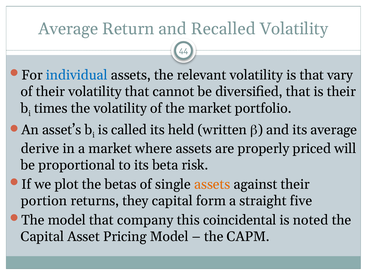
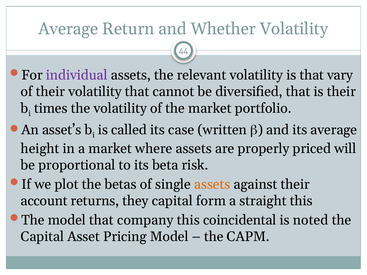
Recalled: Recalled -> Whether (223, 29)
individual colour: blue -> purple (77, 75)
held: held -> case (181, 130)
derive: derive -> height (40, 149)
portion: portion -> account (44, 201)
straight five: five -> this (301, 201)
